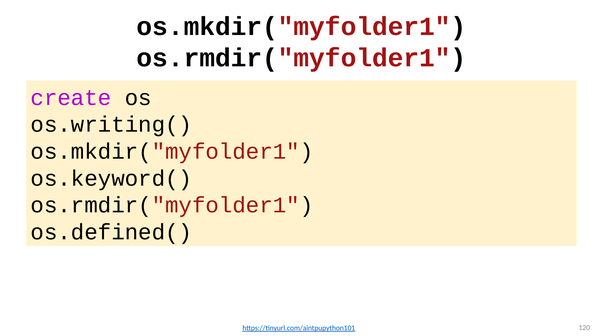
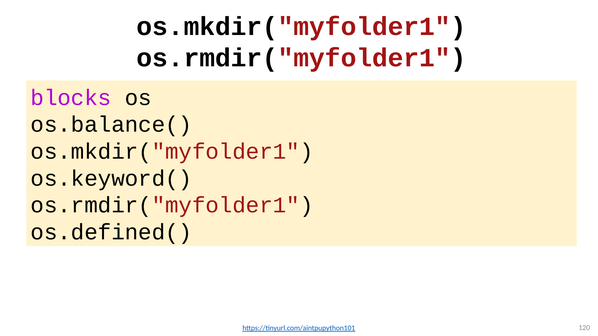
create: create -> blocks (71, 98)
os.writing(: os.writing( -> os.balance( (111, 125)
